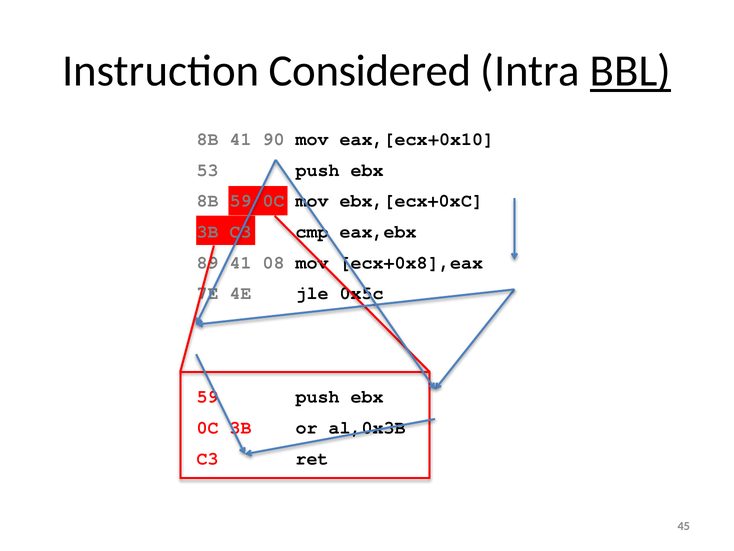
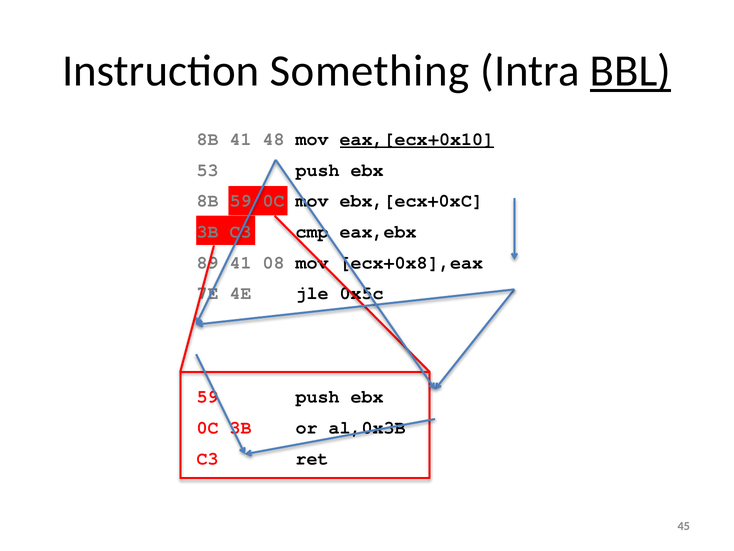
Considered: Considered -> Something (370, 71)
90: 90 -> 48 (274, 139)
eax,[ecx+0x10 underline: none -> present (417, 139)
